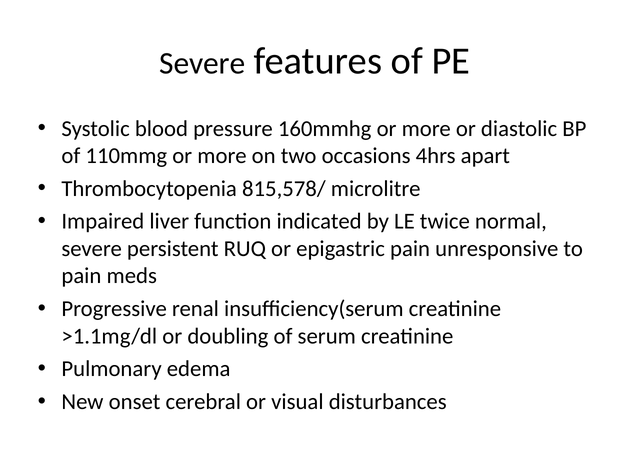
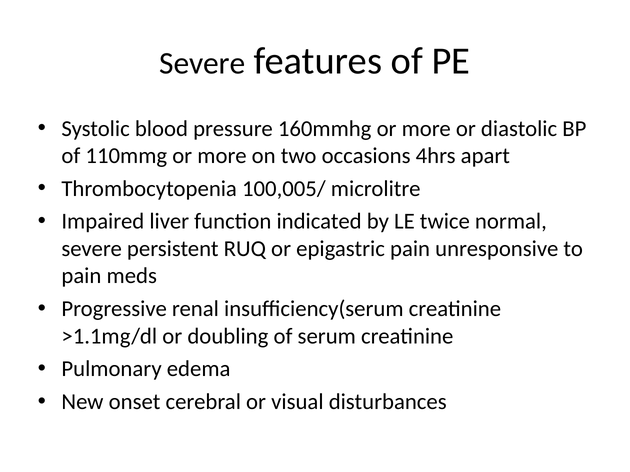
815,578/: 815,578/ -> 100,005/ (284, 189)
